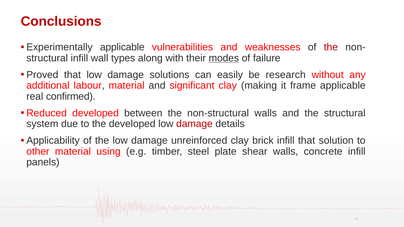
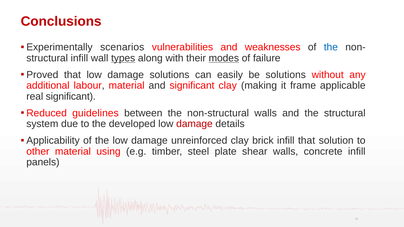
applicable: applicable -> scenarios (122, 47)
the colour: red -> blue (331, 47)
types underline: none -> present (123, 58)
be research: research -> solutions (286, 75)
real confirmed: confirmed -> significant (71, 97)
developed: developed -> guidelines (95, 113)
